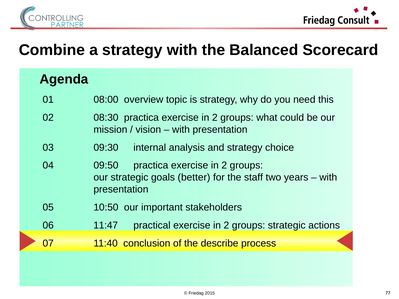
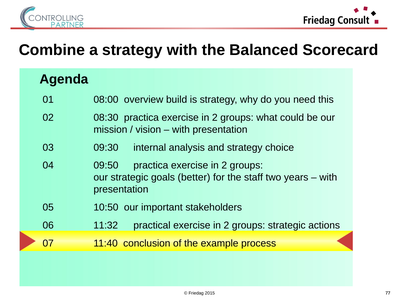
topic: topic -> build (177, 100)
11:47: 11:47 -> 11:32 (106, 225)
describe: describe -> example (220, 243)
